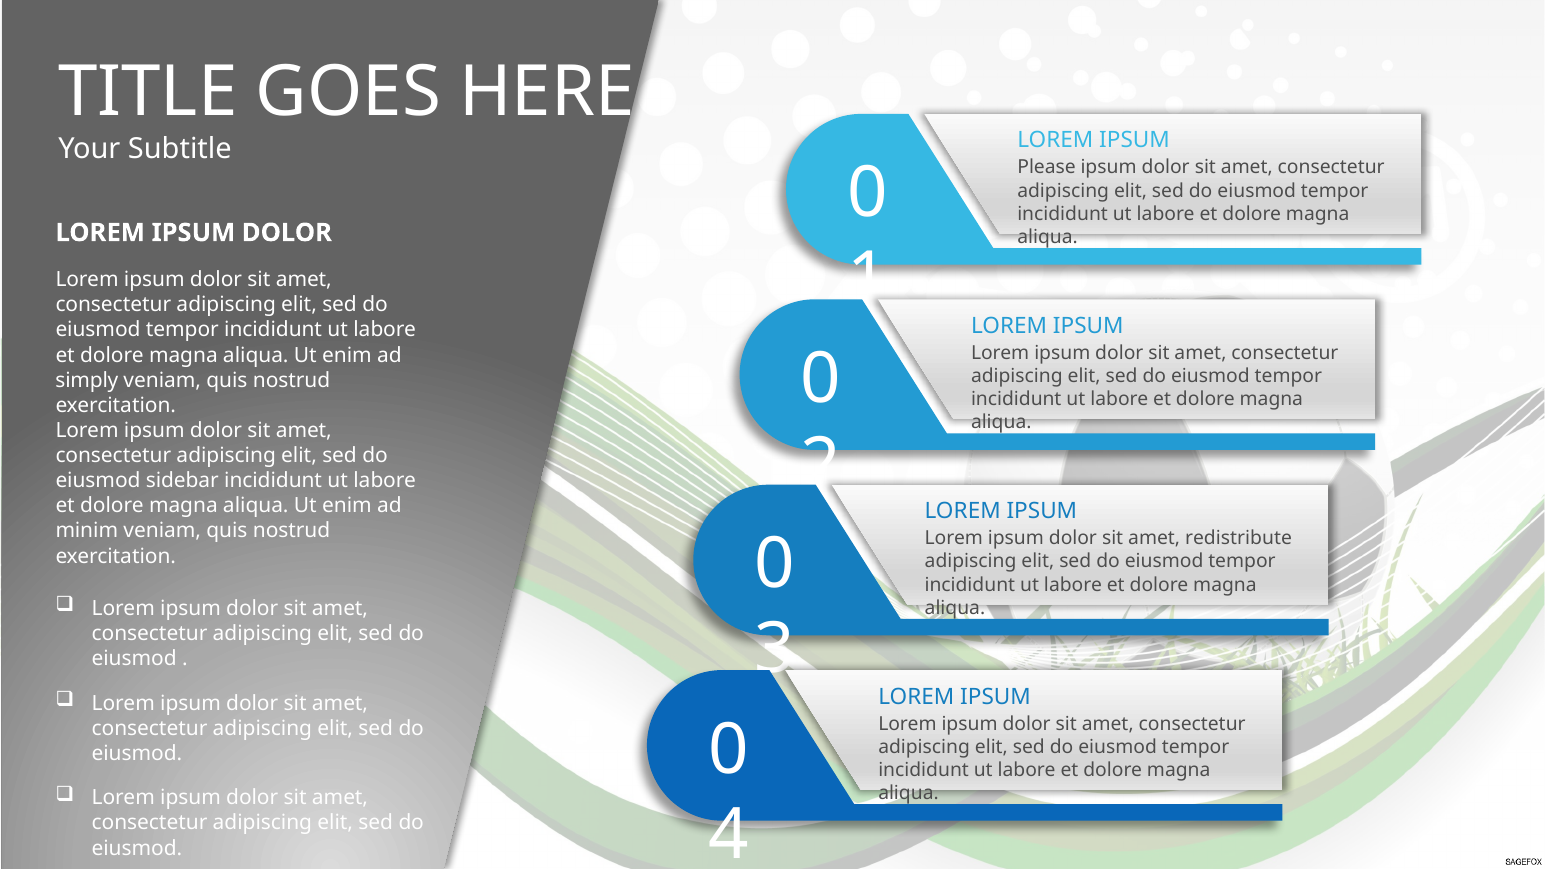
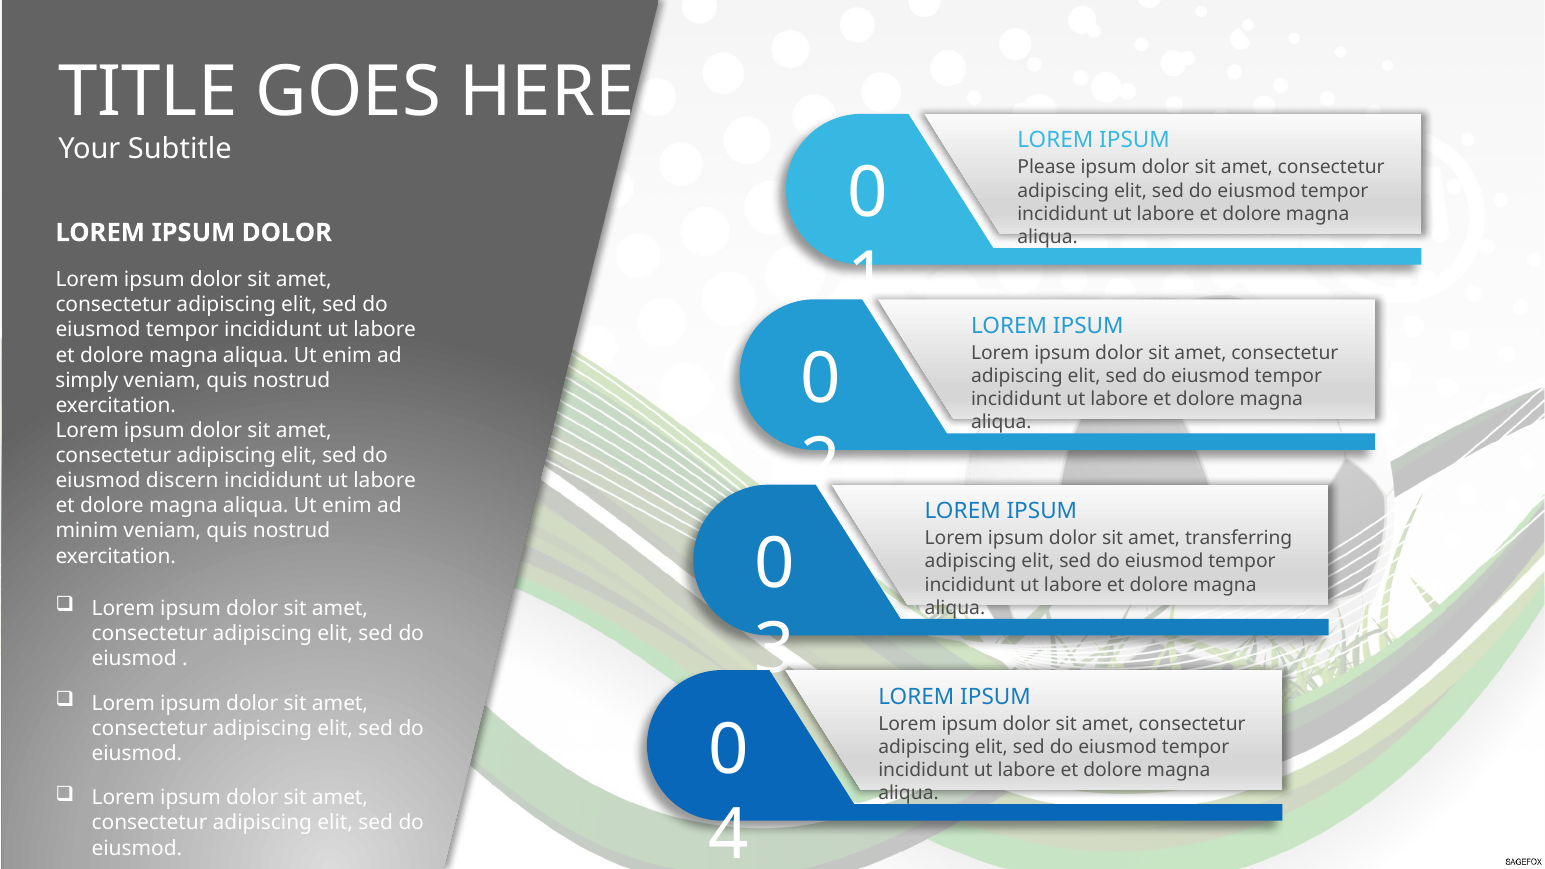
sidebar: sidebar -> discern (182, 481)
redistribute: redistribute -> transferring (1239, 538)
